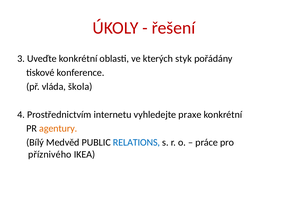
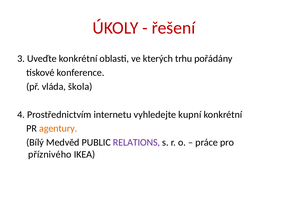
styk: styk -> trhu (184, 59)
praxe: praxe -> kupní (190, 115)
RELATIONS colour: blue -> purple (136, 142)
